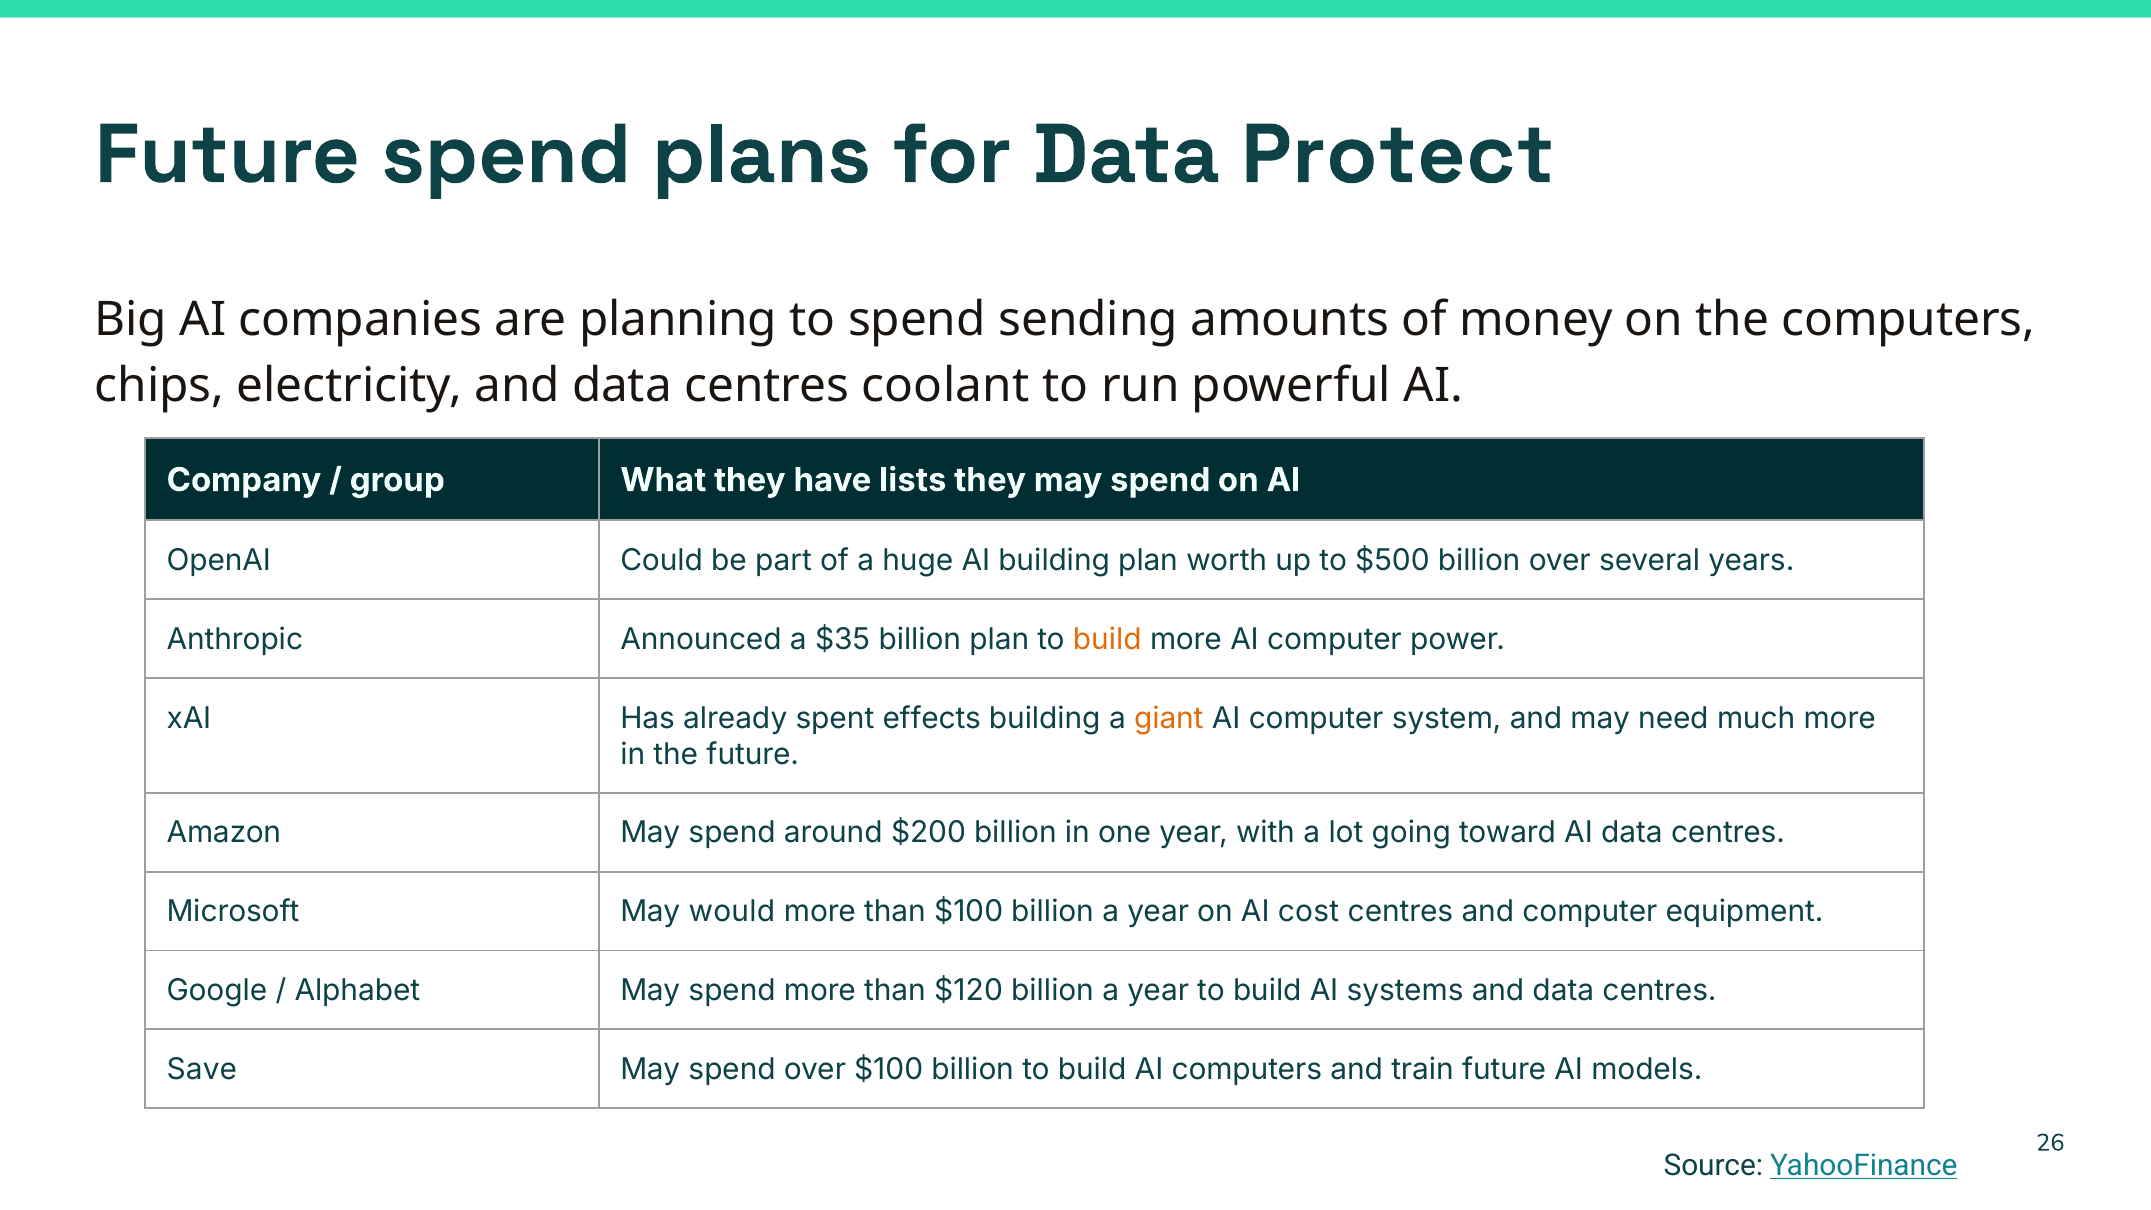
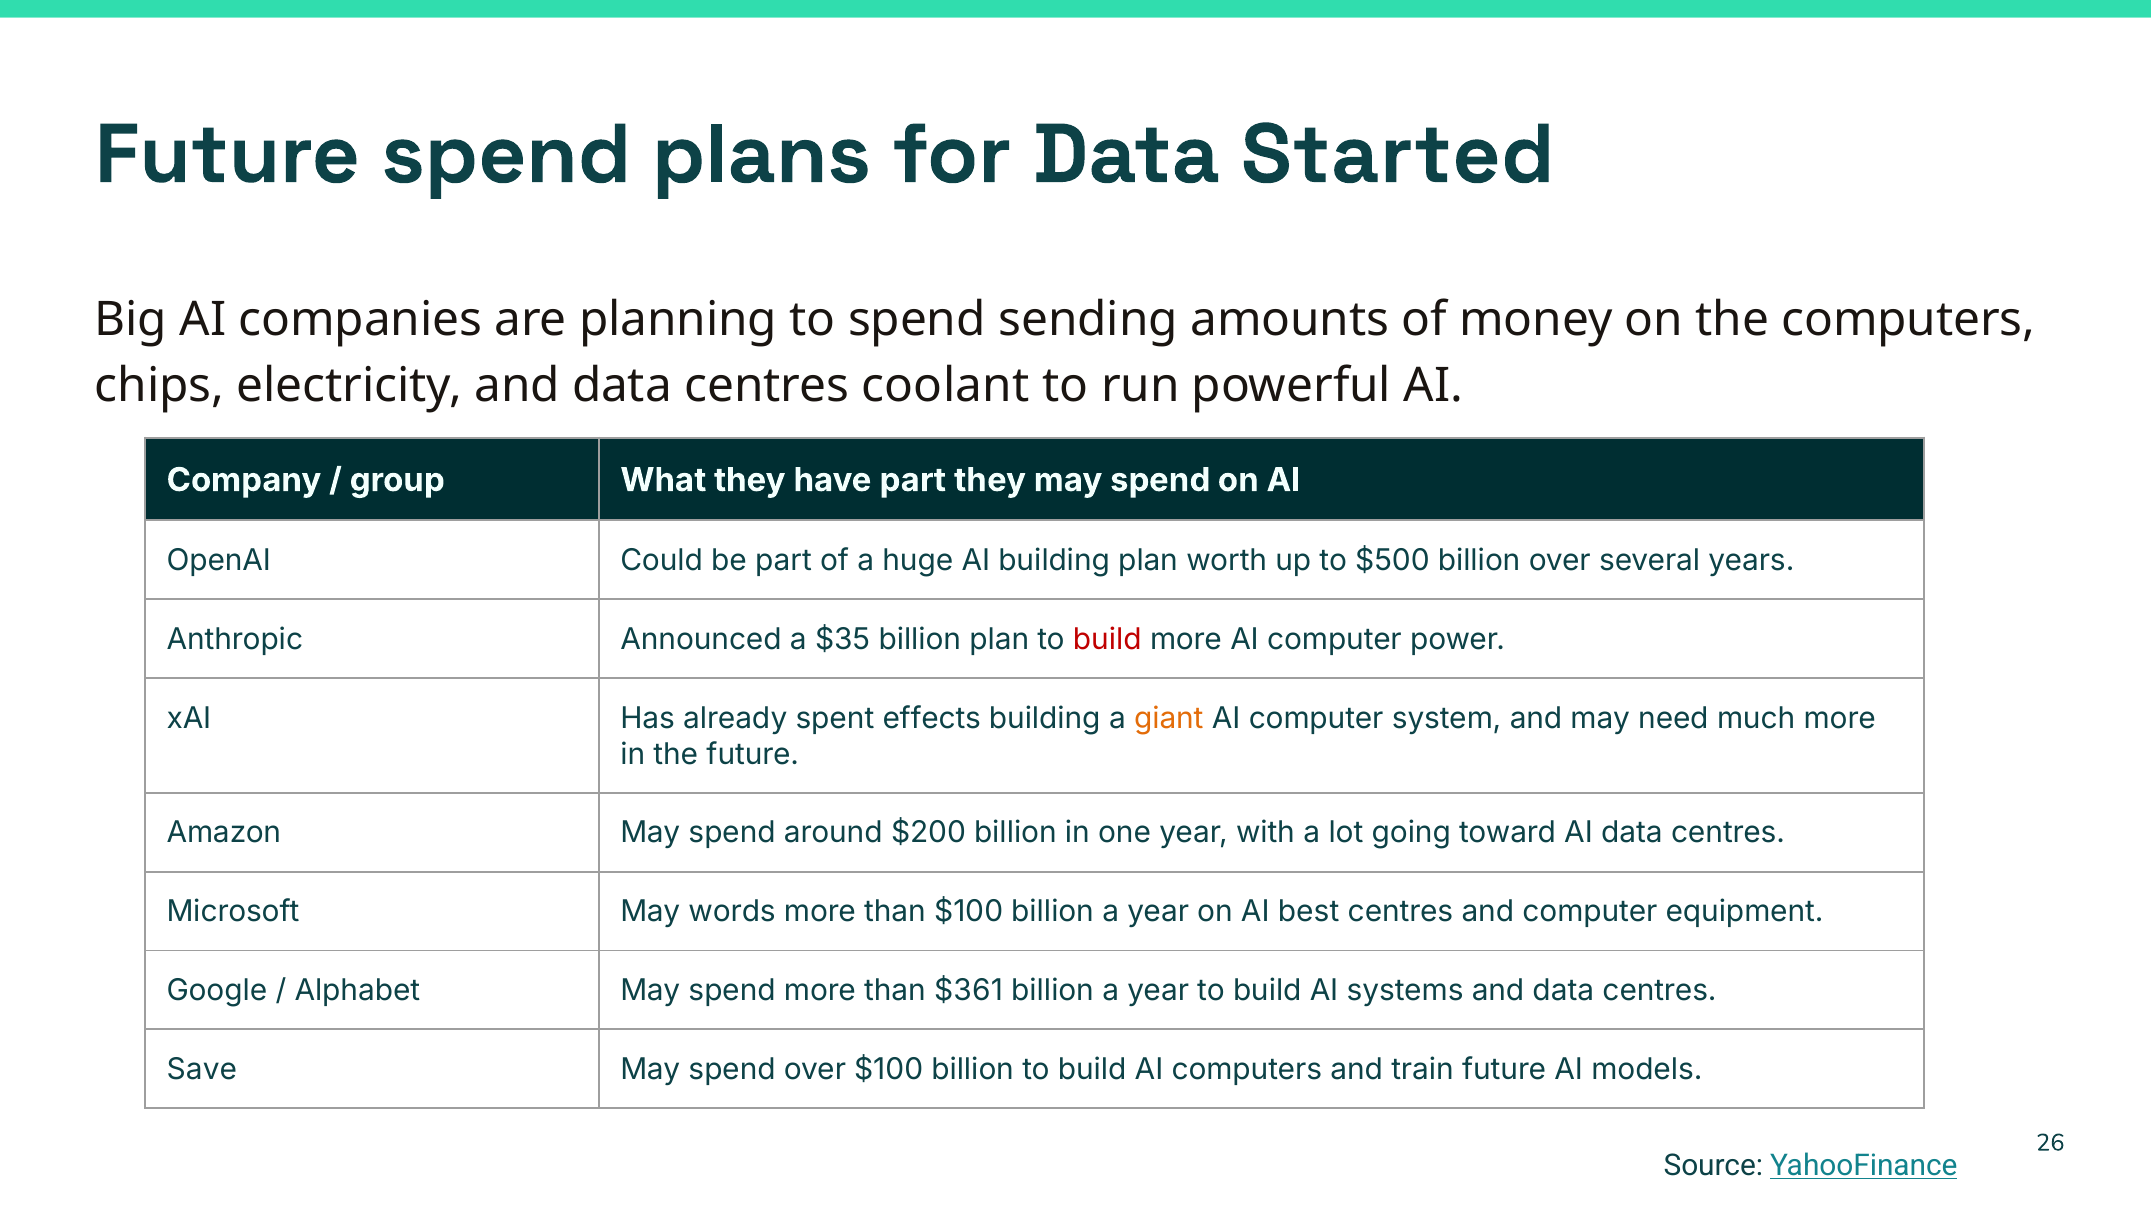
Protect: Protect -> Started (1398, 154)
have lists: lists -> part (913, 480)
build colour: orange -> red (1107, 640)
would: would -> words (732, 912)
cost: cost -> best (1309, 912)
$120: $120 -> $361 (969, 991)
